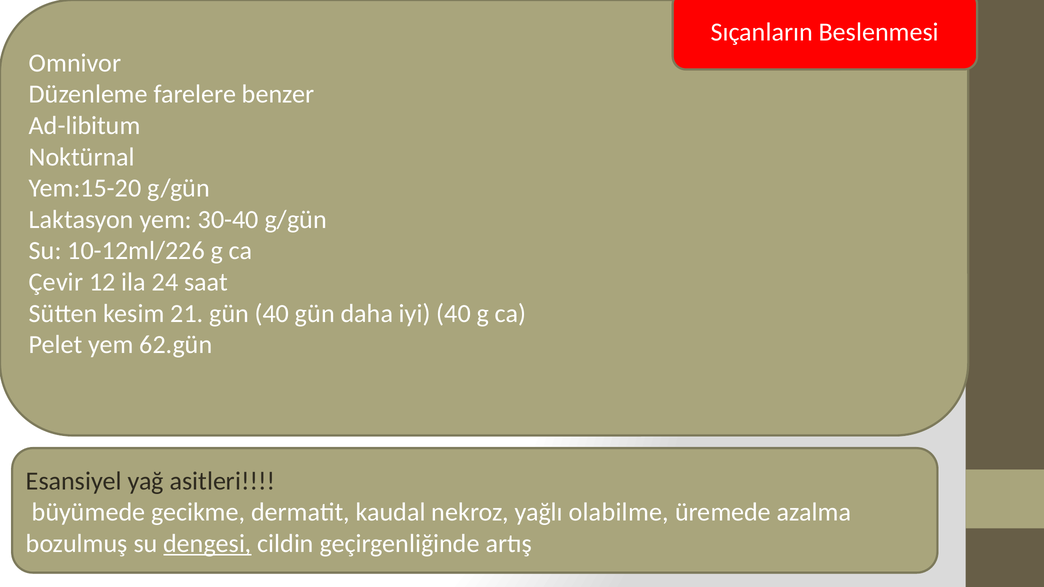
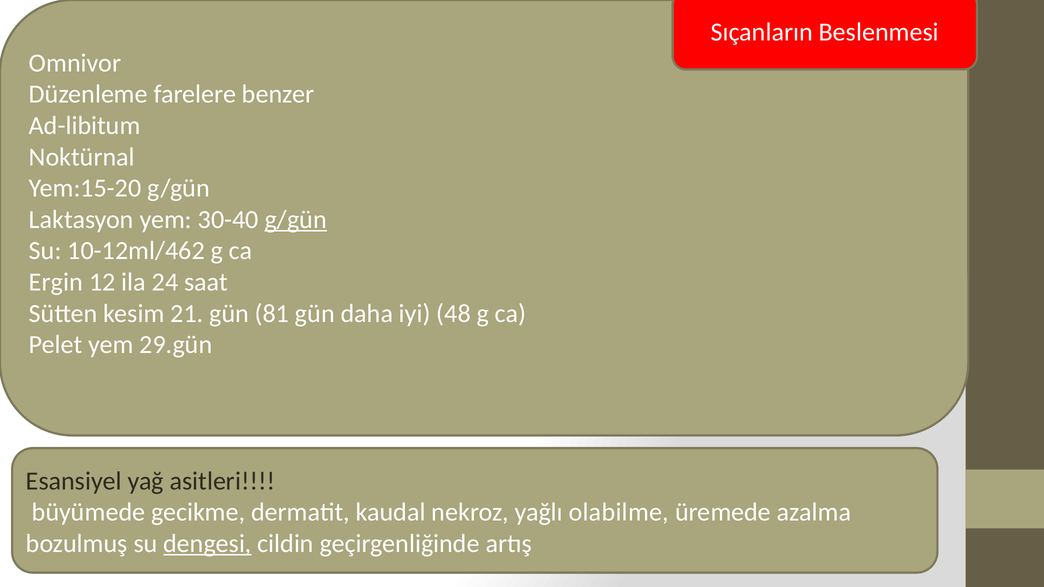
g/gün underline: none -> present (296, 220)
10-12ml/226: 10-12ml/226 -> 10-12ml/462 (136, 251)
Çevir: Çevir -> Ergin (56, 282)
gün 40: 40 -> 81 (272, 314)
iyi 40: 40 -> 48 (454, 314)
62.gün: 62.gün -> 29.gün (176, 345)
